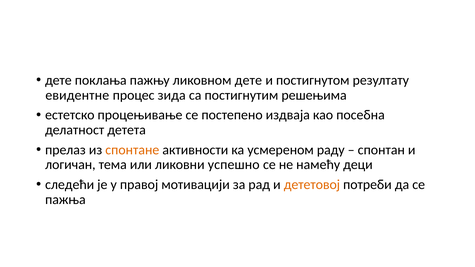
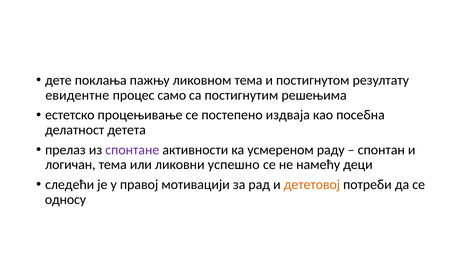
ликовном дете: дете -> тема (248, 80)
зида: зида -> само (172, 95)
спонтане colour: orange -> purple (132, 150)
пажња: пажња -> односу (65, 200)
